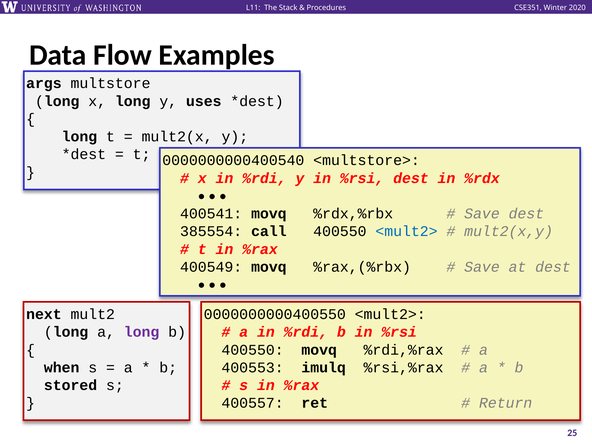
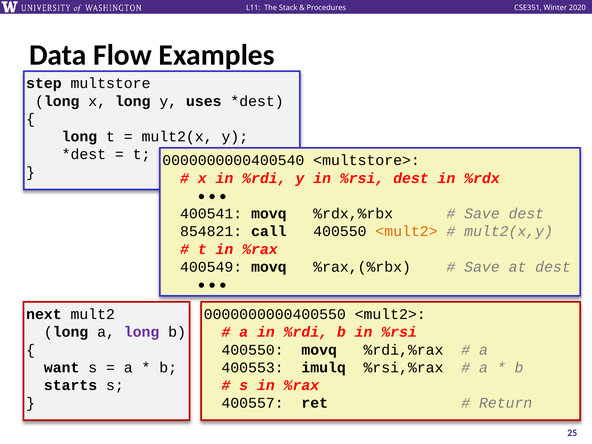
args: args -> step (44, 83)
385554: 385554 -> 854821 (211, 231)
<mult2> colour: blue -> orange (406, 231)
when: when -> want (62, 368)
stored: stored -> starts (71, 385)
